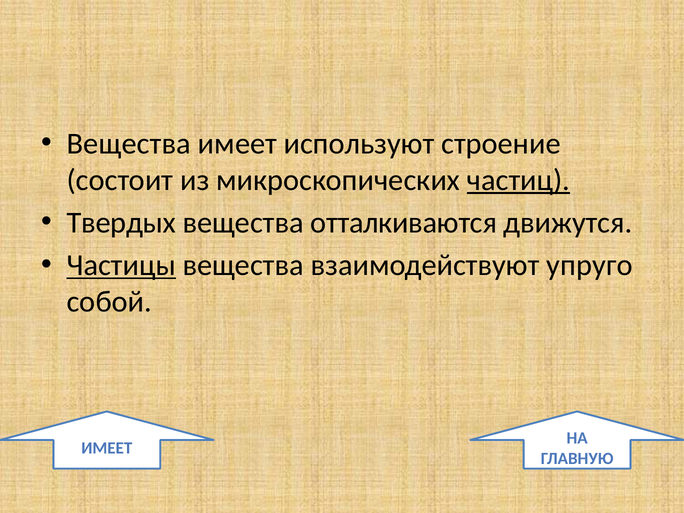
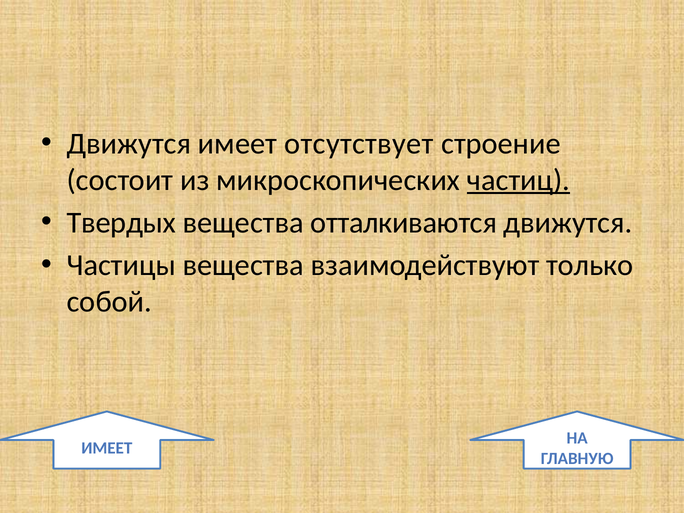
Вещества: Вещества -> Движутся (129, 143)
используют: используют -> отсутствует (359, 143)
Частицы underline: present -> none (121, 265)
упруго: упруго -> только (590, 265)
